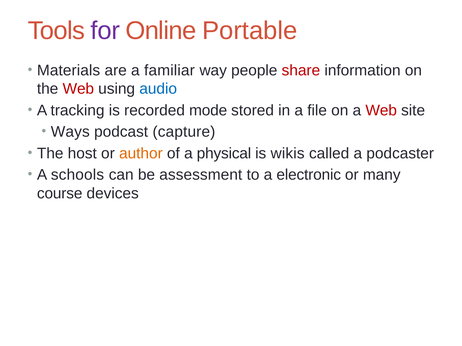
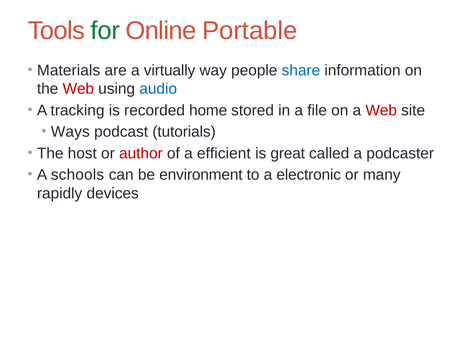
for colour: purple -> green (105, 31)
familiar: familiar -> virtually (170, 70)
share colour: red -> blue (301, 70)
mode: mode -> home (208, 110)
capture: capture -> tutorials (184, 132)
author colour: orange -> red (141, 154)
physical: physical -> efficient (224, 154)
wikis: wikis -> great (288, 154)
assessment: assessment -> environment (201, 175)
course: course -> rapidly (60, 194)
